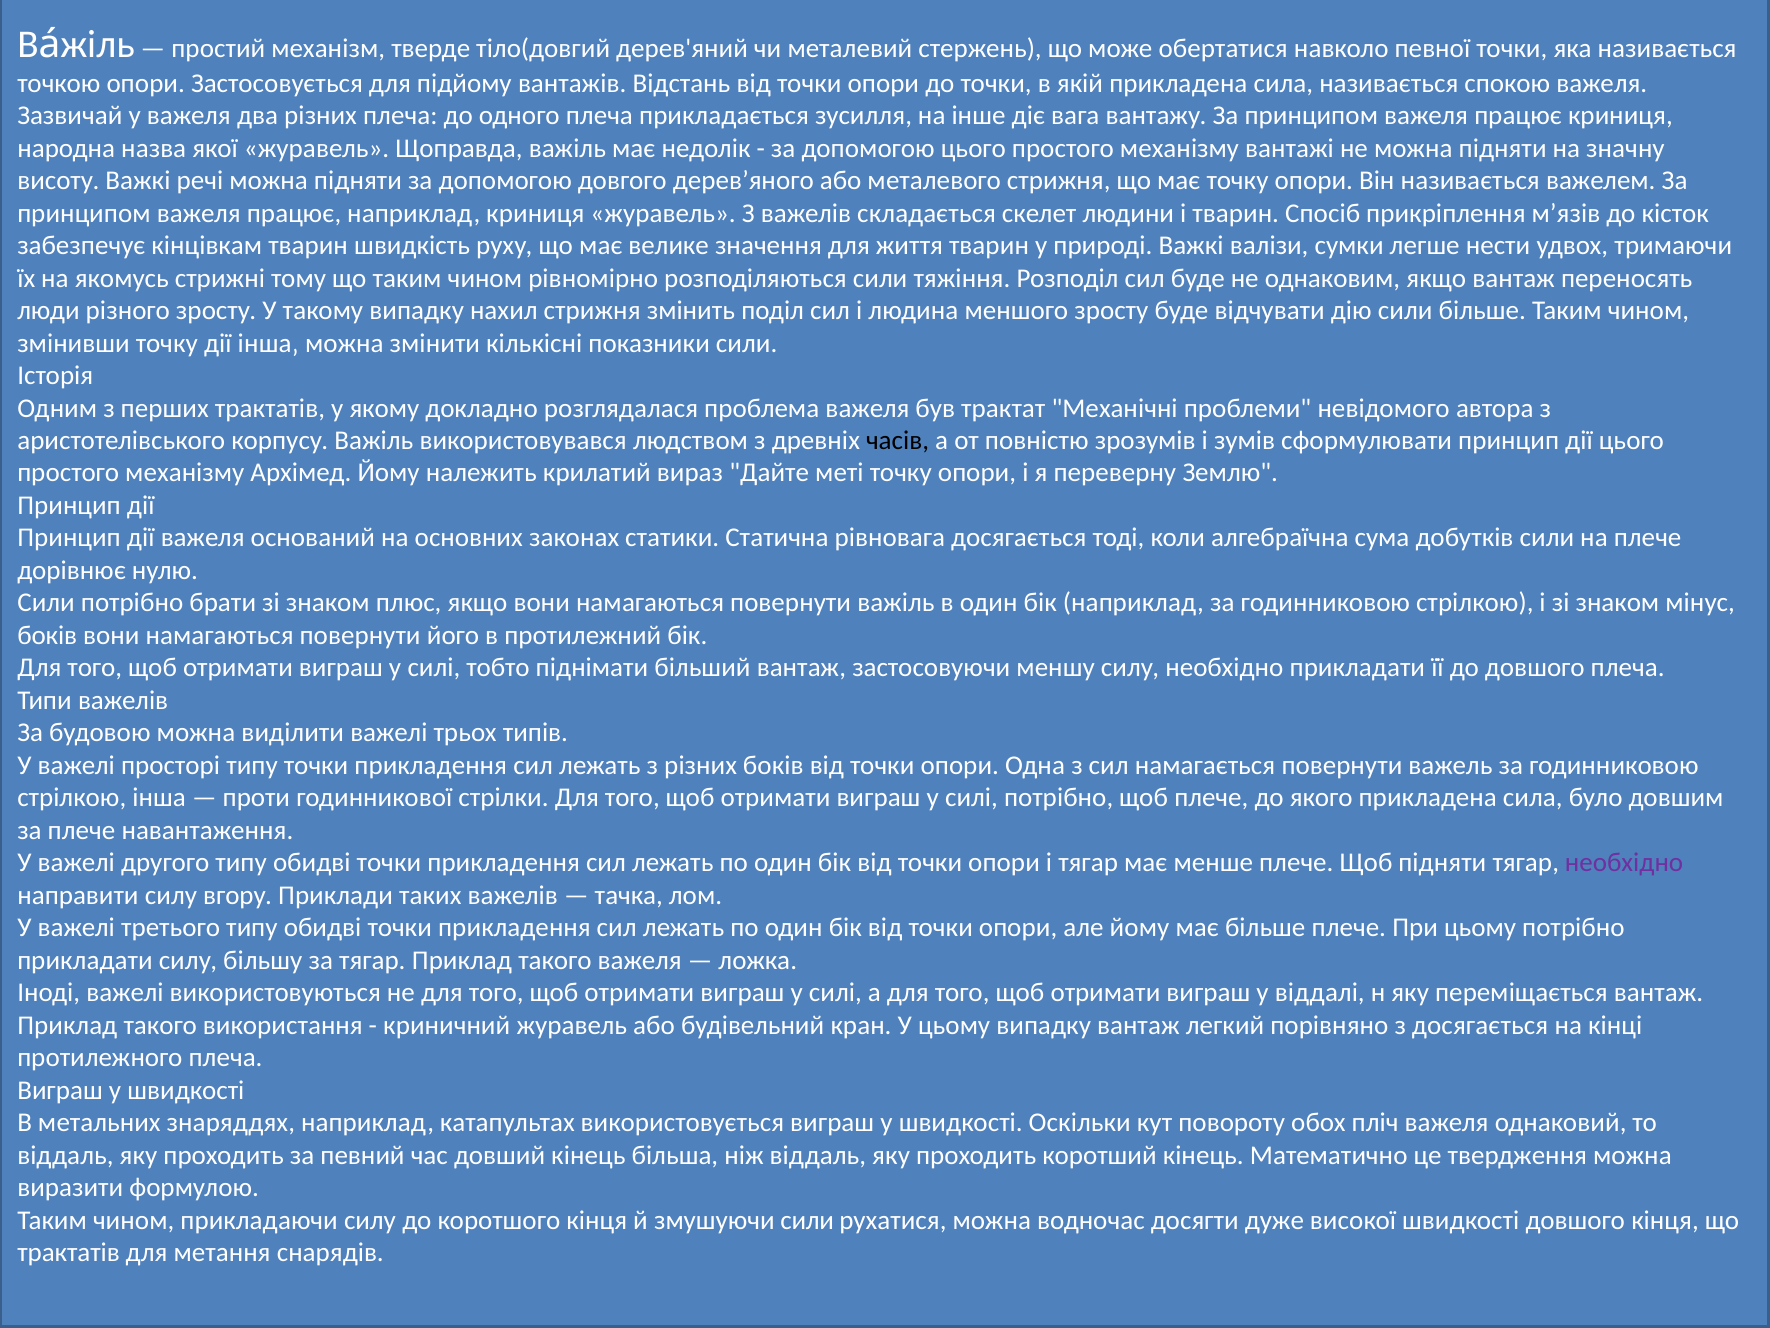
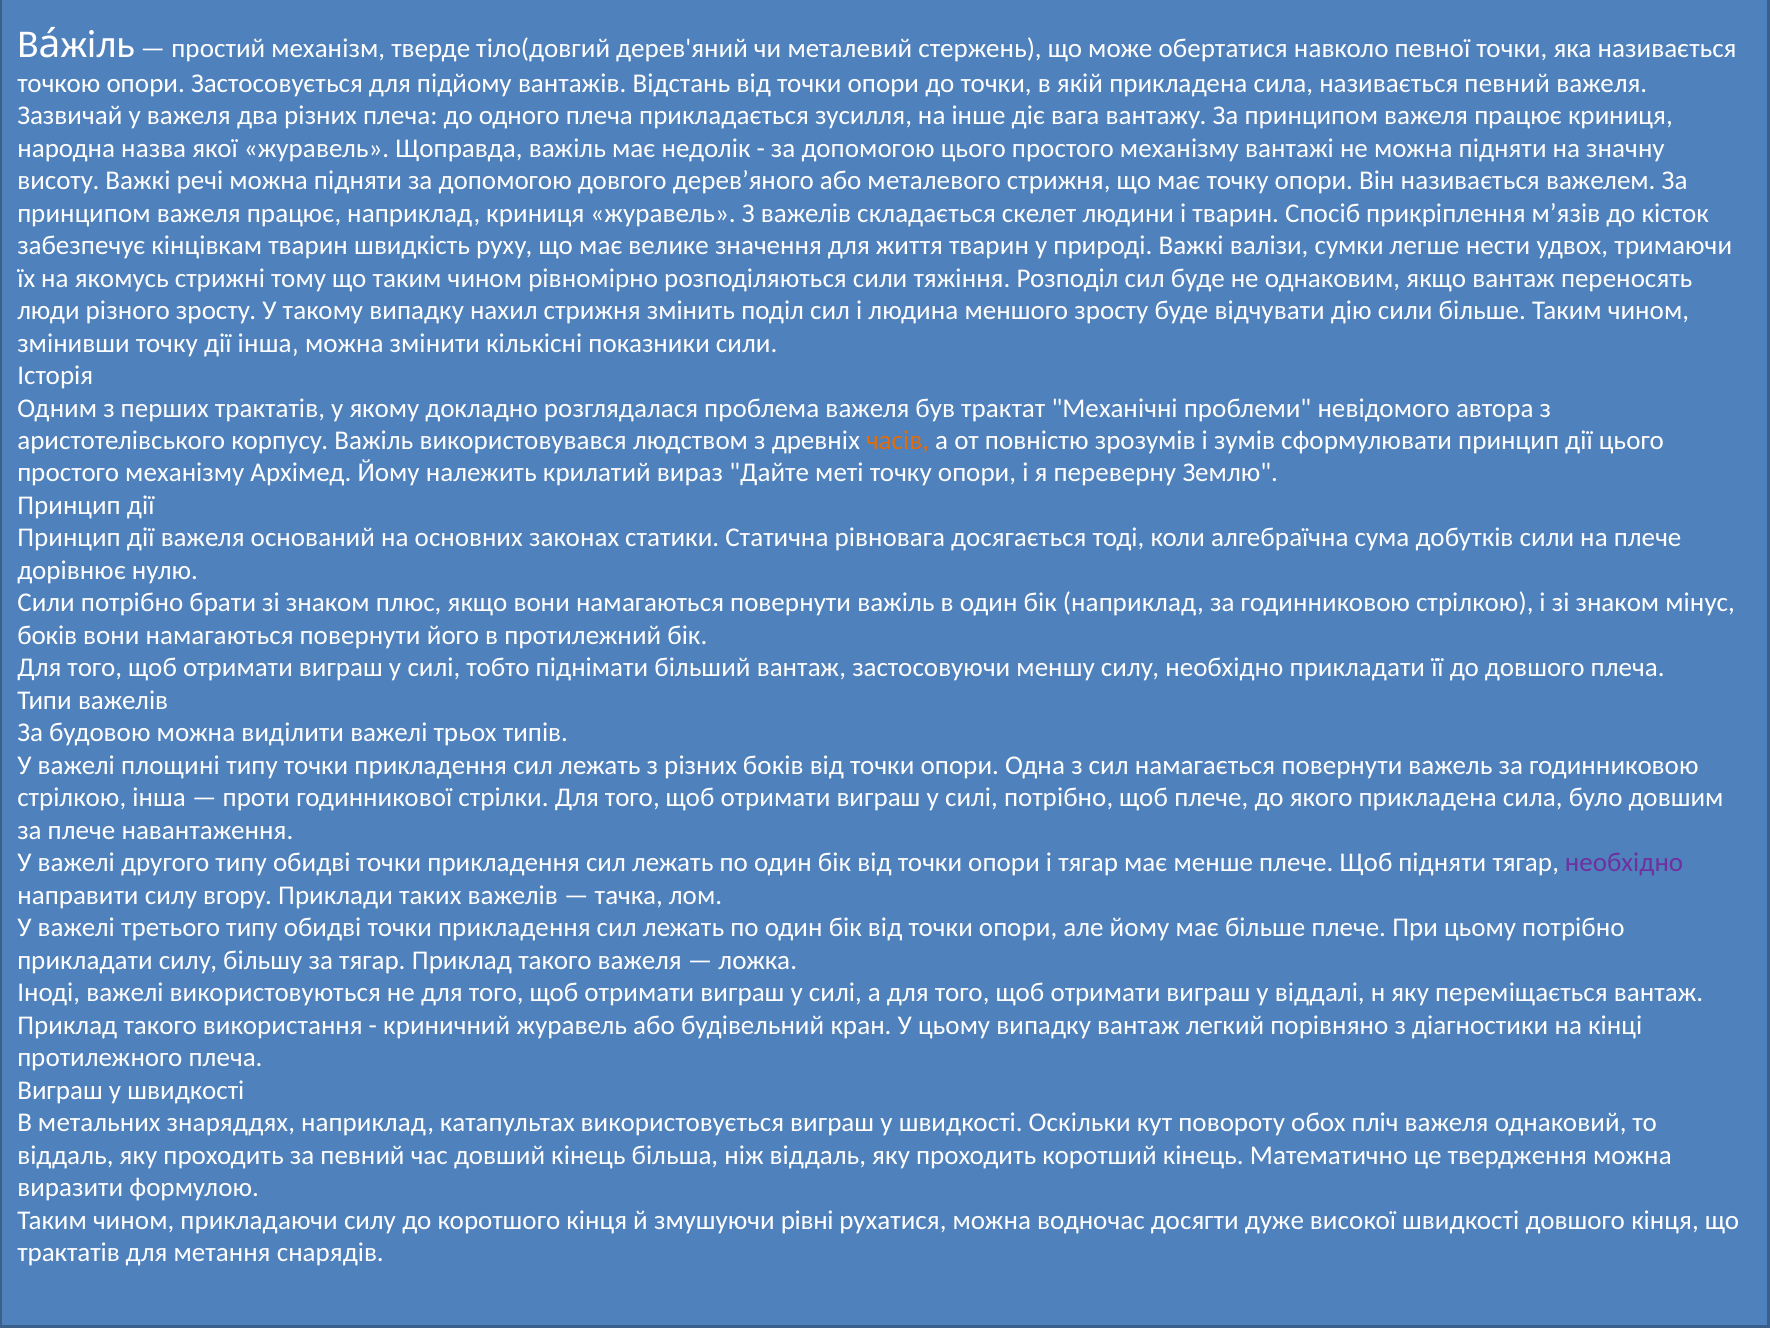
називається спокою: спокою -> певний (1507, 83)
часів colour: black -> orange (898, 440)
просторі: просторі -> площині (170, 765)
з досягається: досягається -> діагностики (1480, 1025)
змушуючи сили: сили -> рівні (807, 1220)
